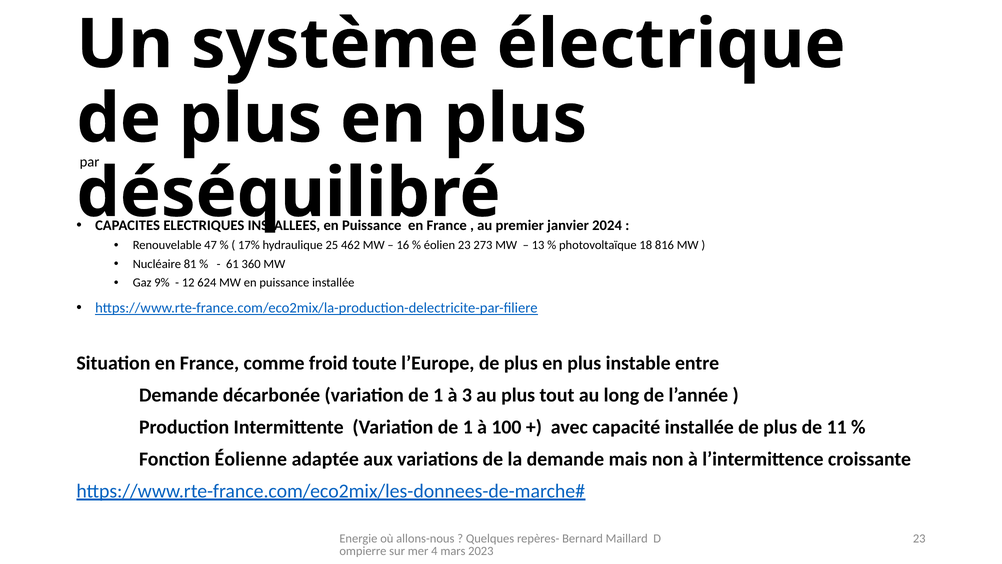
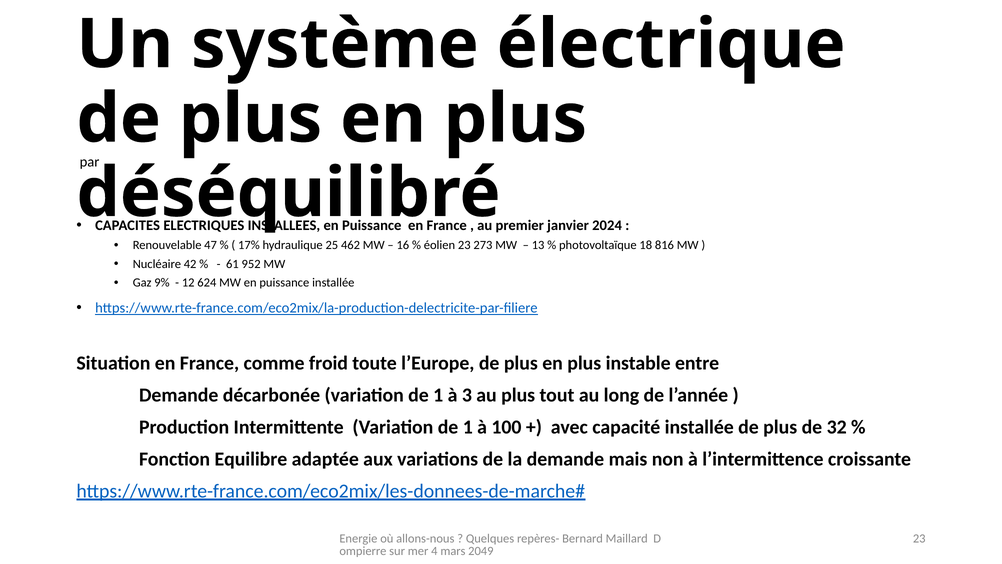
81: 81 -> 42 (190, 264)
360: 360 -> 952 (251, 264)
11: 11 -> 32 (837, 427)
Éolienne: Éolienne -> Equilibre (251, 459)
2023: 2023 -> 2049 (481, 551)
